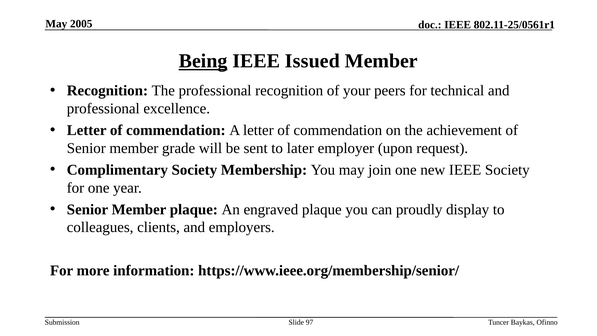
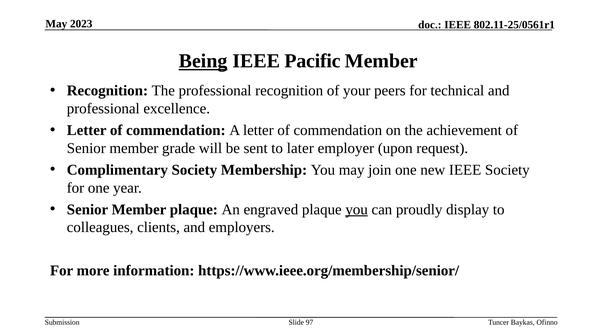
2005: 2005 -> 2023 (81, 24)
Issued: Issued -> Pacific (313, 61)
you underline: none -> present (357, 209)
